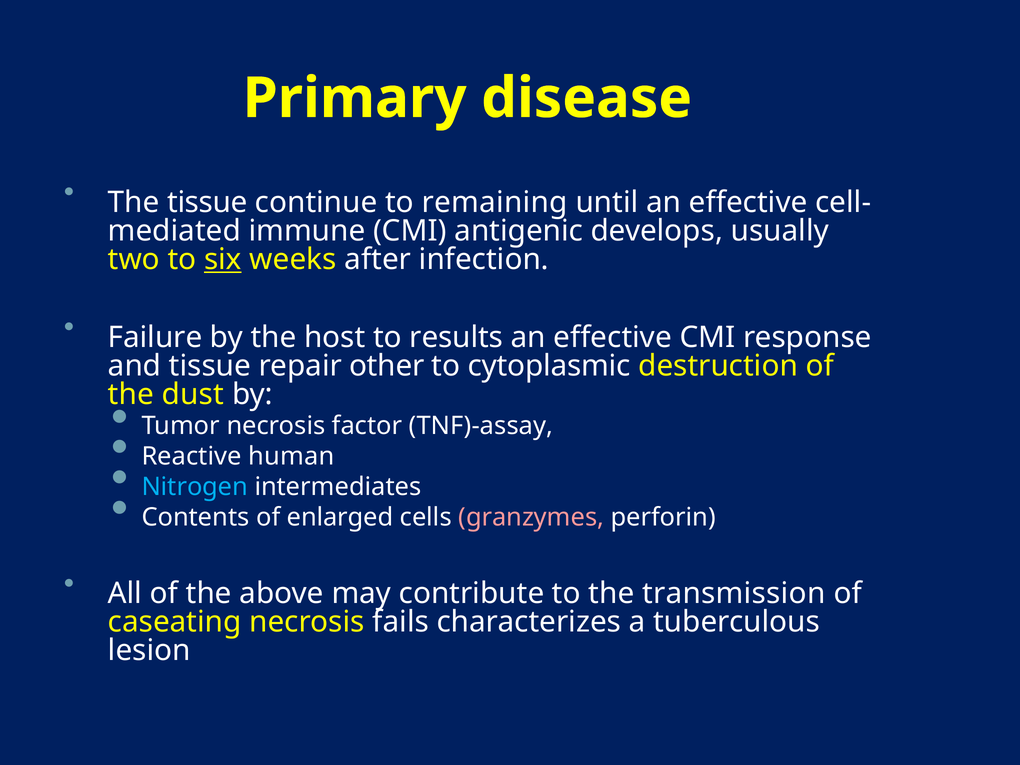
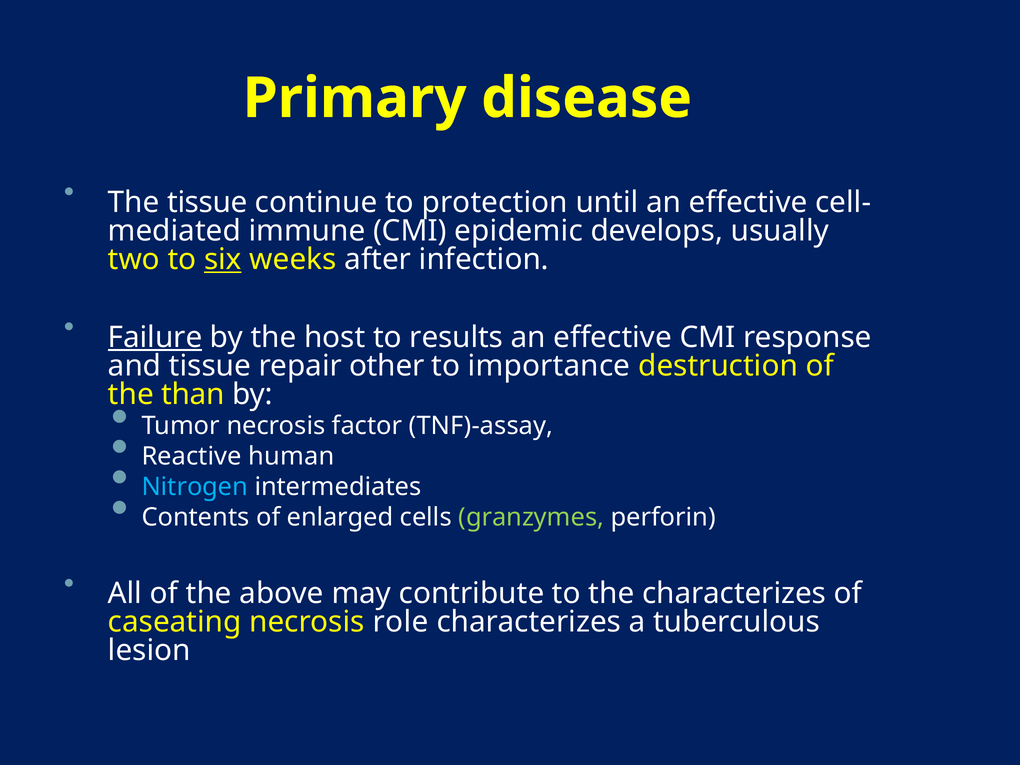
remaining: remaining -> protection (495, 202)
antigenic: antigenic -> epidemic (519, 231)
Failure underline: none -> present (155, 337)
cytoplasmic: cytoplasmic -> importance (549, 366)
dust: dust -> than (193, 394)
granzymes colour: pink -> light green (531, 517)
the transmission: transmission -> characterizes (734, 594)
fails: fails -> role (401, 622)
